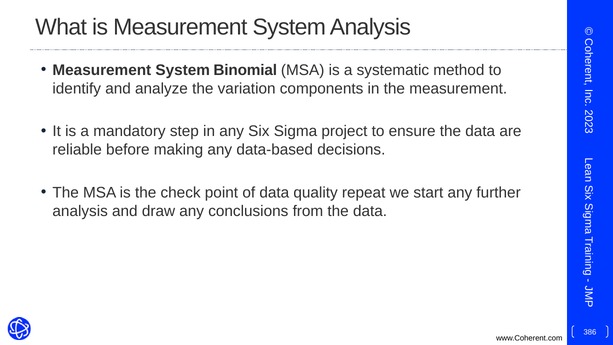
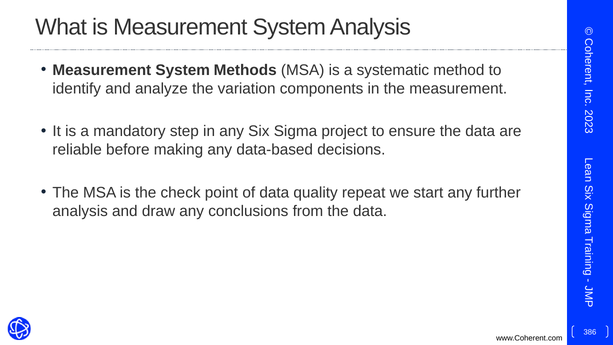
Binomial: Binomial -> Methods (245, 70)
